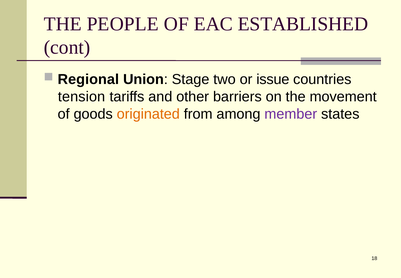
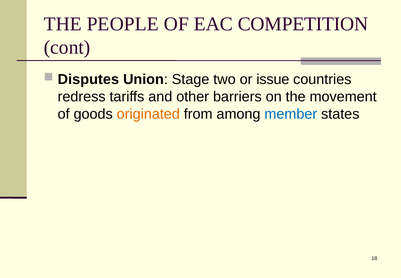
ESTABLISHED: ESTABLISHED -> COMPETITION (303, 24)
Regional: Regional -> Disputes (88, 79)
tension: tension -> redress (82, 97)
member colour: purple -> blue (291, 114)
